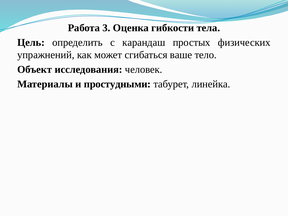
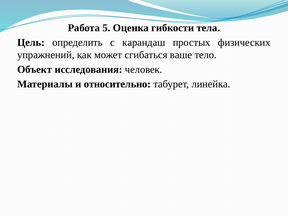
3: 3 -> 5 (106, 28)
простудными: простудными -> относительно (117, 84)
